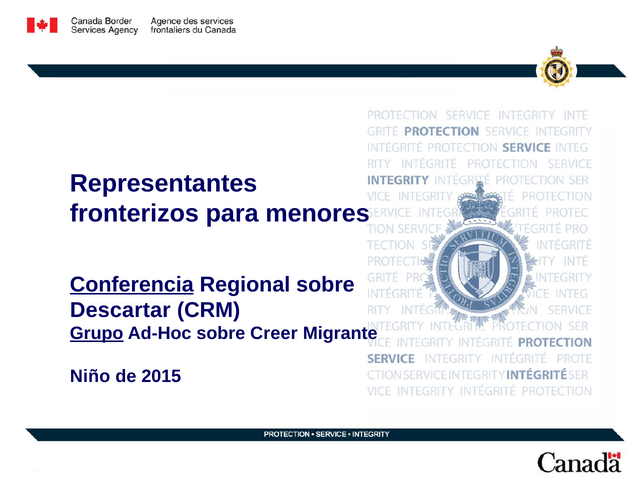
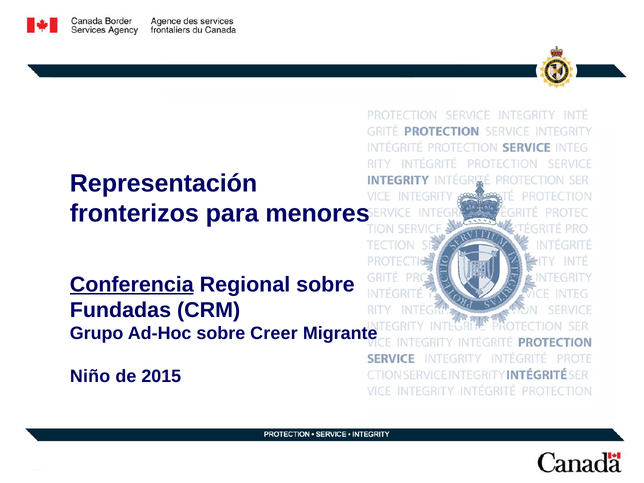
Representantes: Representantes -> Representación (164, 184)
Descartar: Descartar -> Fundadas (120, 310)
Grupo underline: present -> none (97, 334)
